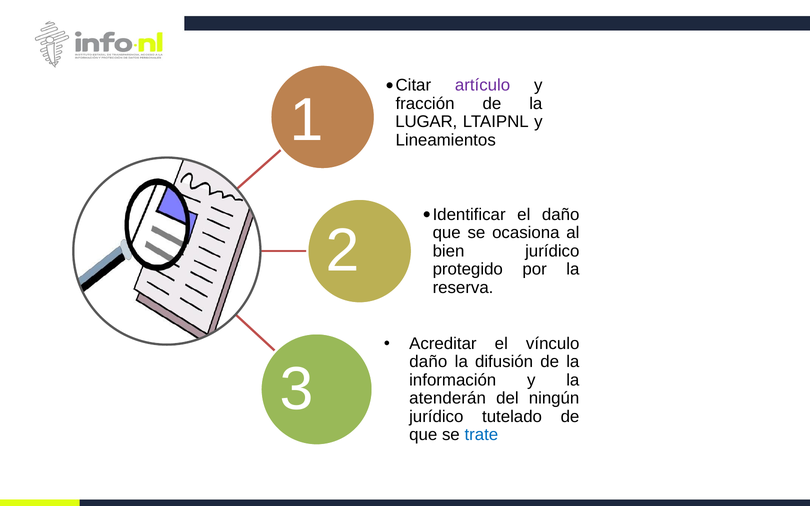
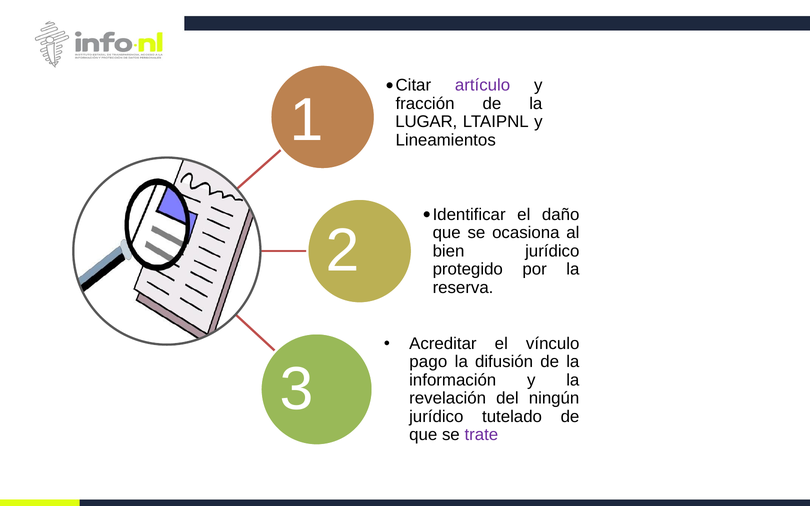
daño: daño -> pago (428, 362)
atenderán: atenderán -> revelación (448, 399)
trate colour: blue -> purple (481, 435)
